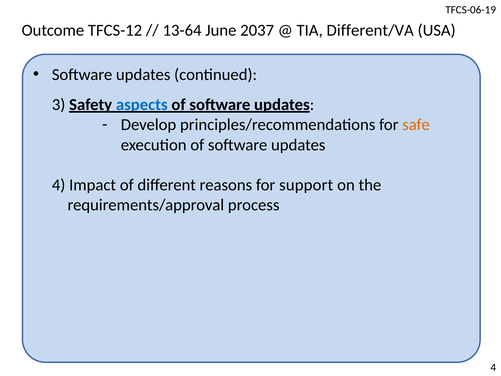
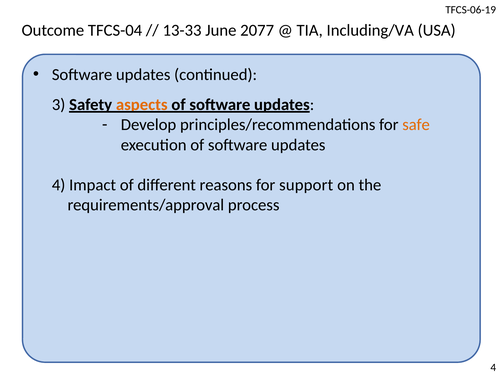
TFCS-12: TFCS-12 -> TFCS-04 (115, 30)
13-64: 13-64 -> 13-33 (182, 30)
2037: 2037 -> 2077 (257, 30)
Different/VA: Different/VA -> Including/VA (370, 30)
aspects colour: blue -> orange (142, 105)
